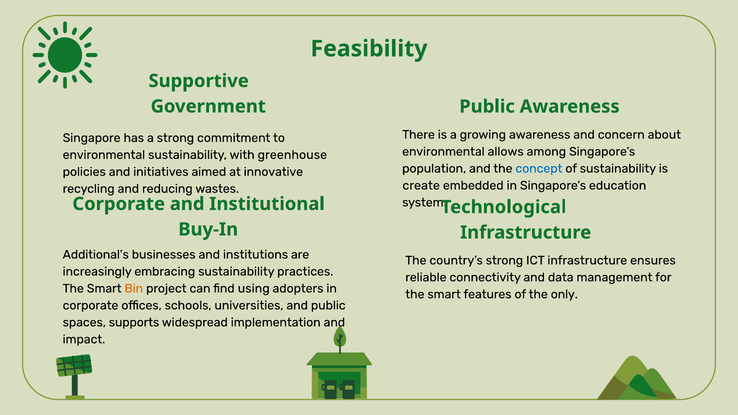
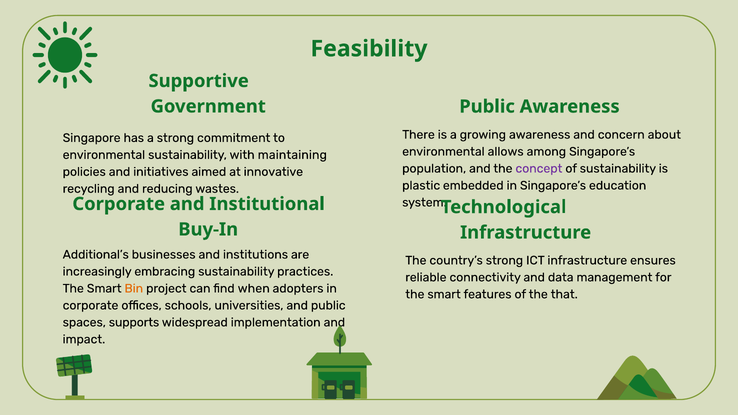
greenhouse: greenhouse -> maintaining (292, 155)
concept colour: blue -> purple (539, 169)
create: create -> plastic (421, 186)
using: using -> when (254, 289)
only: only -> that (564, 294)
